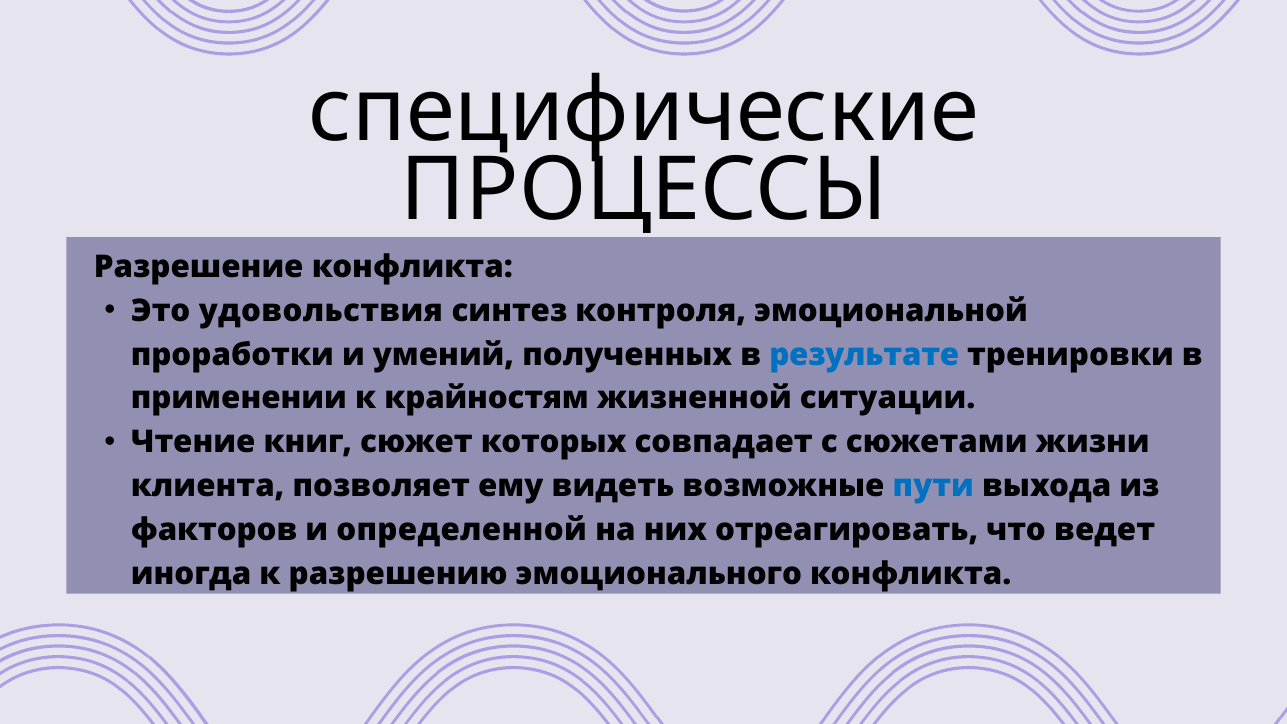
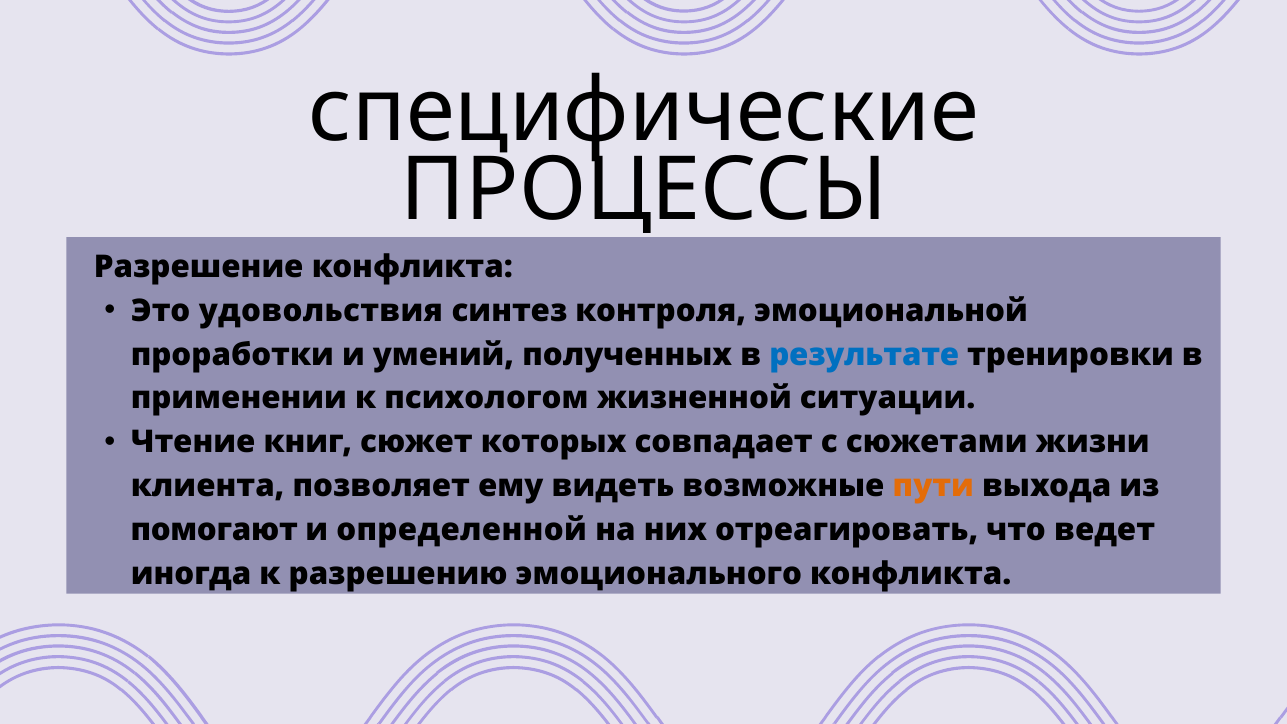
крайностям: крайностям -> психологом (486, 399)
пути colour: blue -> orange (933, 486)
факторов: факторов -> помогают (214, 530)
